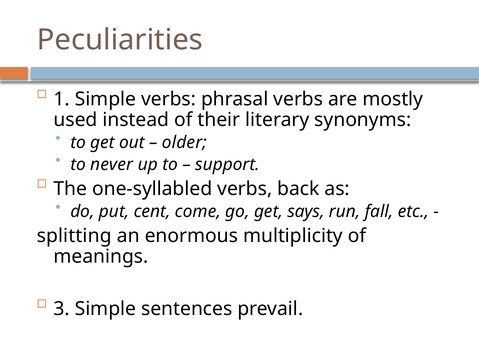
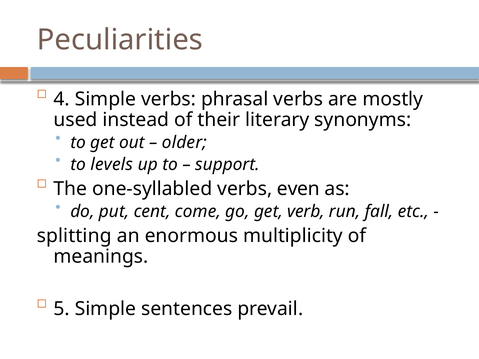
1: 1 -> 4 (62, 99)
never: never -> levels (112, 165)
back: back -> even (298, 189)
says: says -> verb (306, 212)
3: 3 -> 5 (62, 309)
